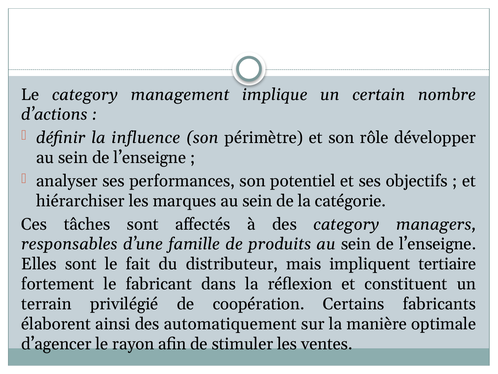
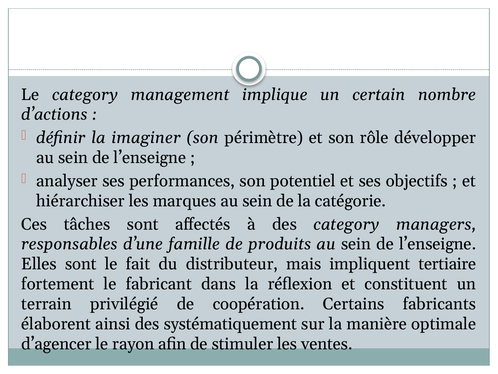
influence: influence -> imaginer (146, 138)
automatiquement: automatiquement -> systématiquement (230, 323)
